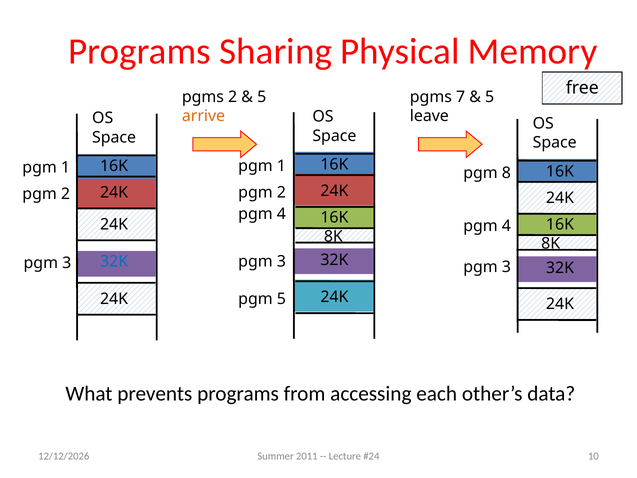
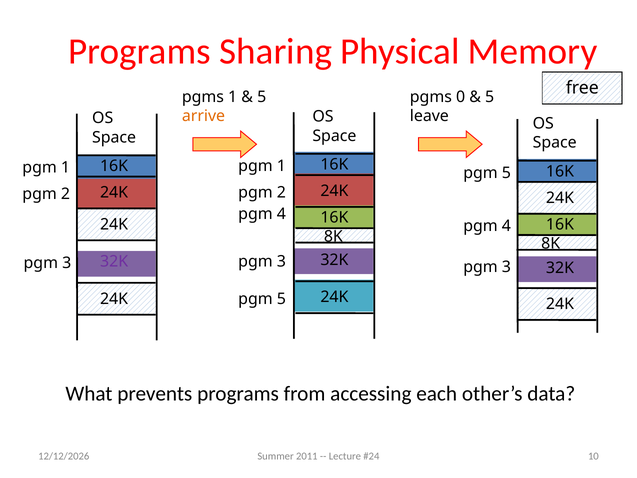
pgms 2: 2 -> 1 (233, 97)
7: 7 -> 0 (461, 97)
8: 8 -> 5 (506, 173)
32K colour: blue -> purple (114, 261)
